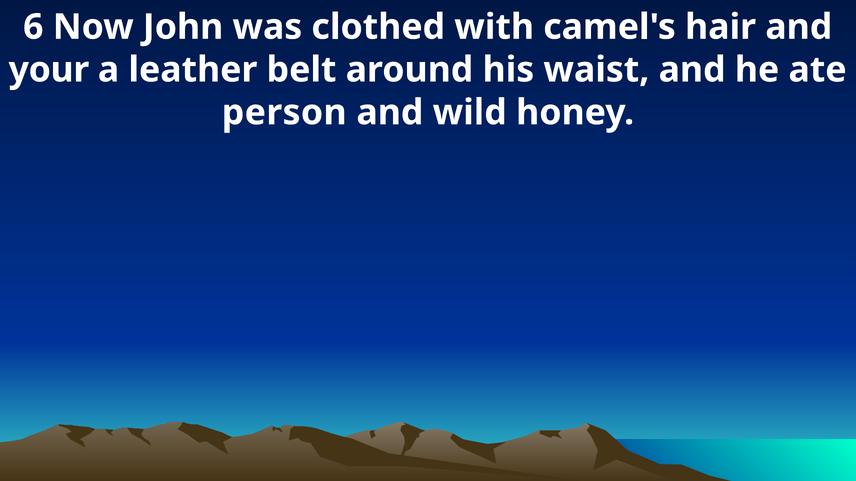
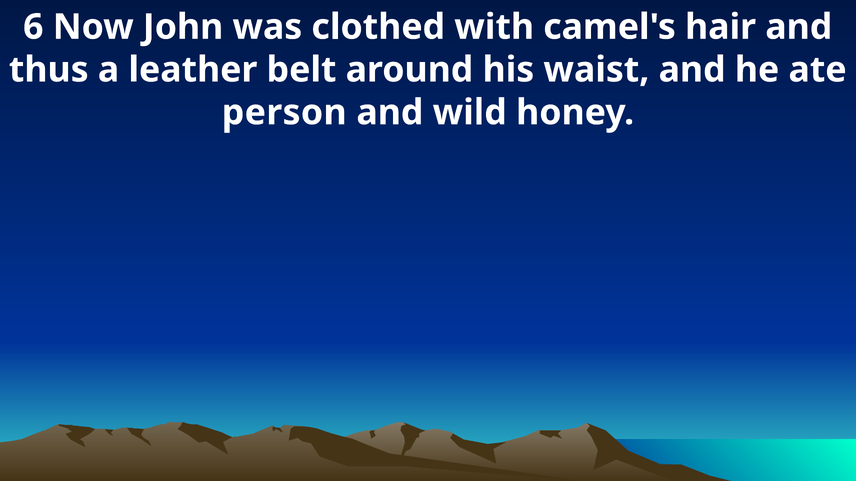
your: your -> thus (49, 70)
